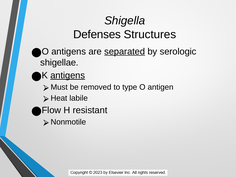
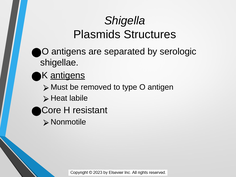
Defenses: Defenses -> Plasmids (97, 34)
separated underline: present -> none (125, 51)
Flow: Flow -> Core (51, 110)
